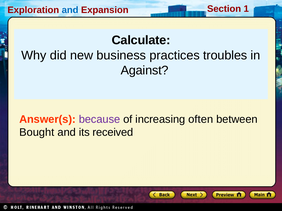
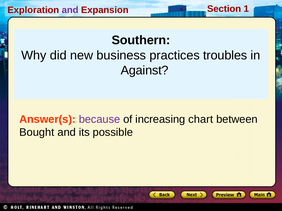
and colour: blue -> purple (70, 10)
Calculate: Calculate -> Southern (141, 40)
often: often -> chart (201, 119)
received: received -> possible (113, 133)
